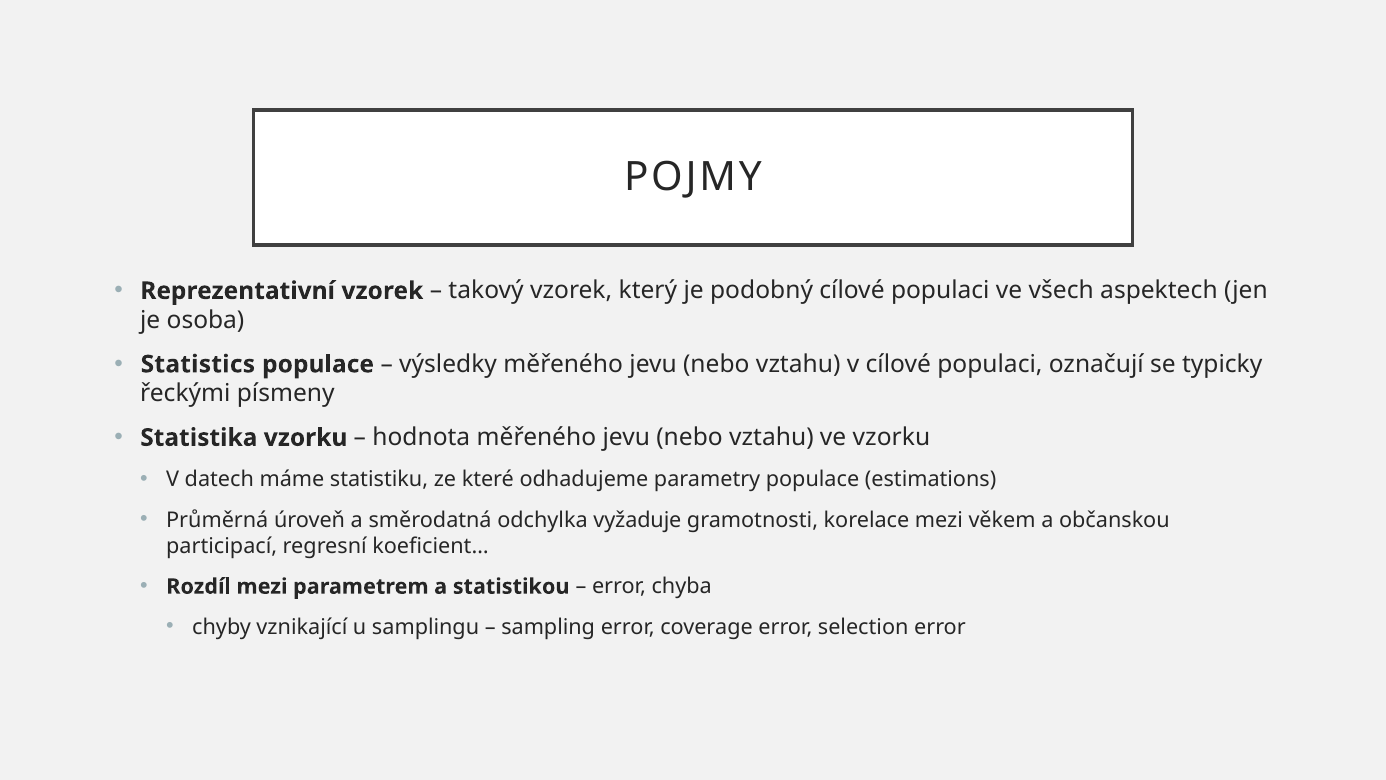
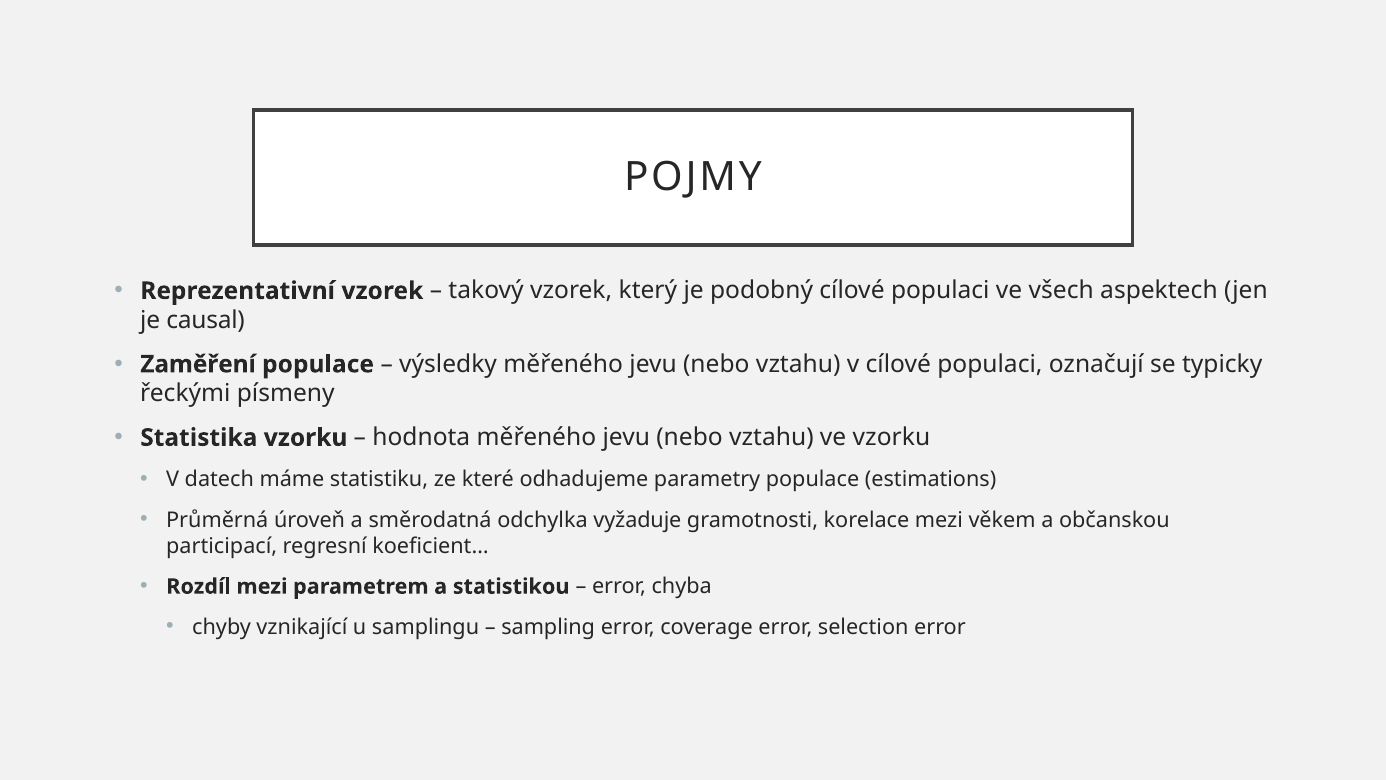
osoba: osoba -> causal (206, 320)
Statistics: Statistics -> Zaměření (198, 364)
